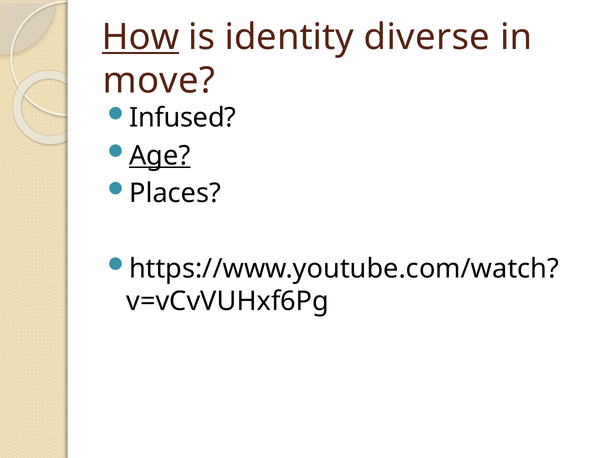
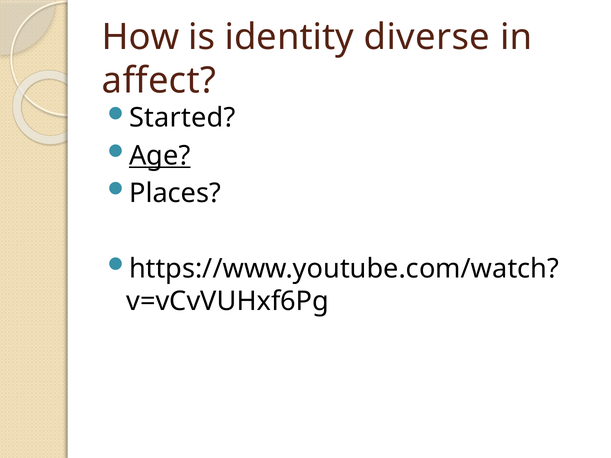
How underline: present -> none (141, 37)
move: move -> affect (159, 81)
Infused: Infused -> Started (182, 118)
